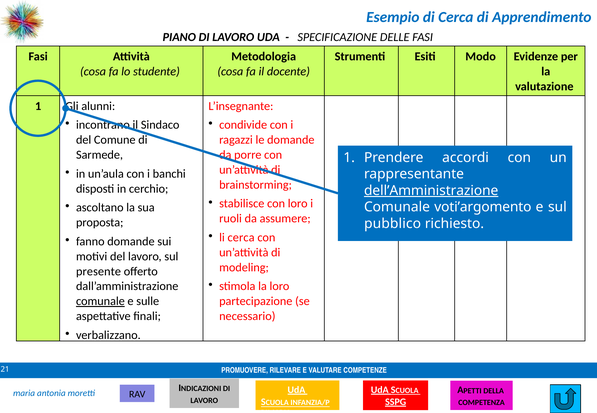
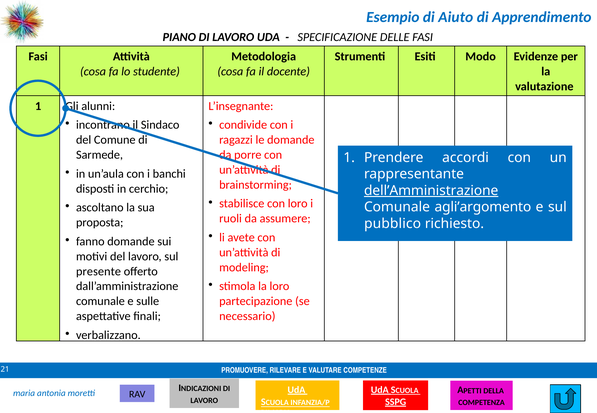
di Cerca: Cerca -> Aiuto (456, 17)
voti’argomento: voti’argomento -> agli’argomento (483, 207)
li cerca: cerca -> avete (241, 238)
comunale underline: present -> none (100, 301)
